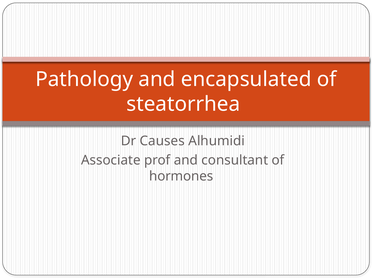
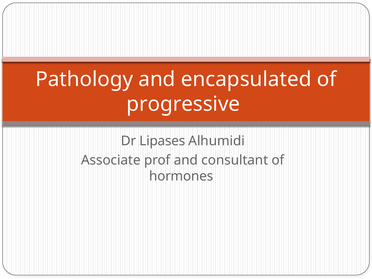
steatorrhea: steatorrhea -> progressive (183, 104)
Causes: Causes -> Lipases (162, 141)
